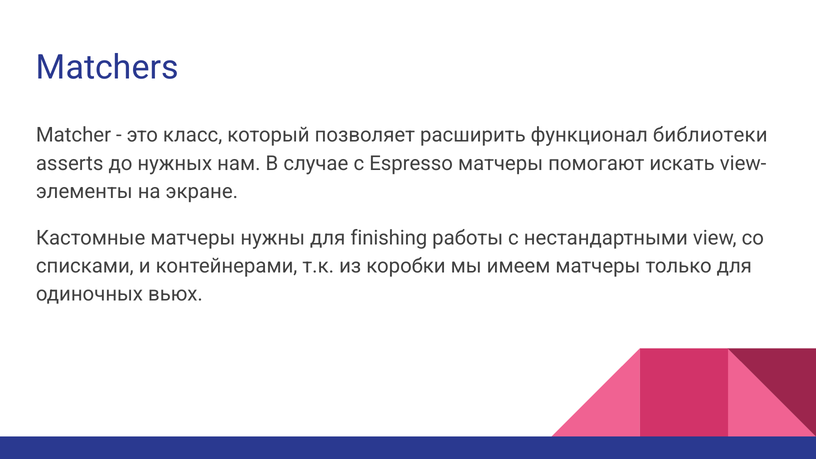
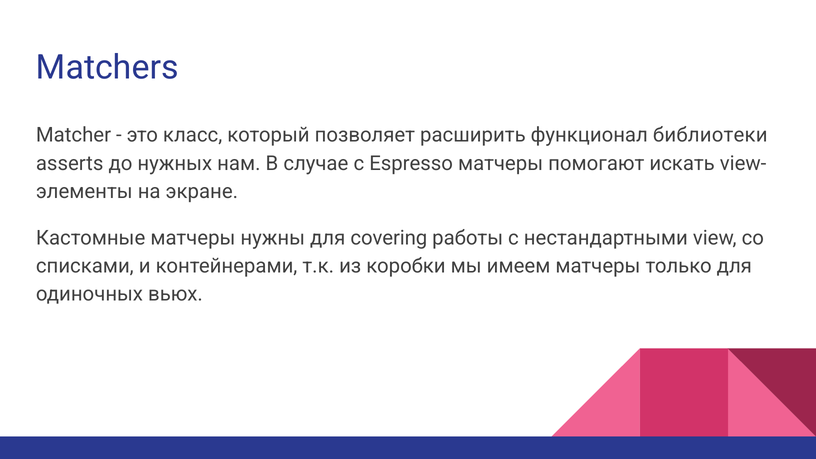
finishing: finishing -> covering (389, 238)
